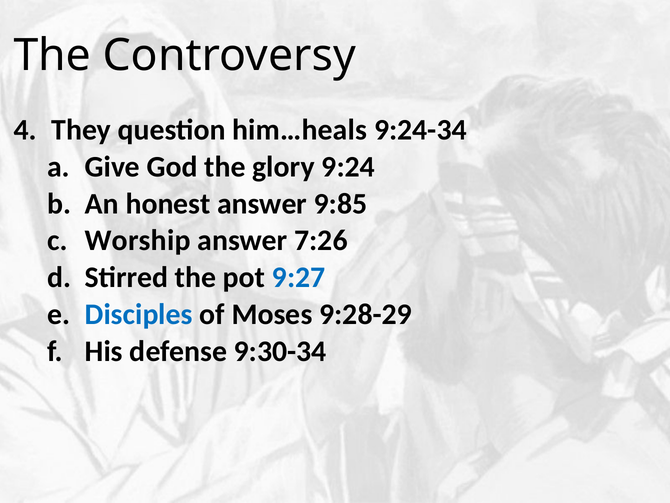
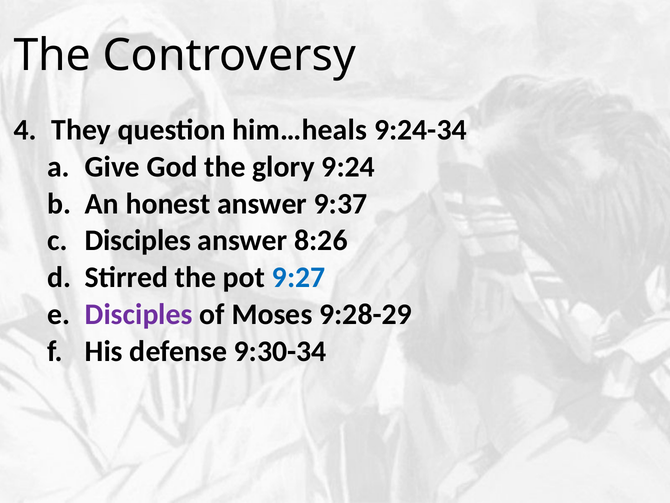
9:85: 9:85 -> 9:37 (341, 204)
Worship: Worship -> Disciples (138, 240)
7:26: 7:26 -> 8:26 (321, 240)
Disciples colour: blue -> purple (139, 314)
